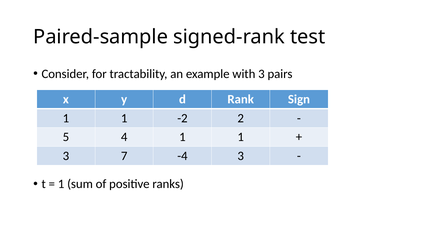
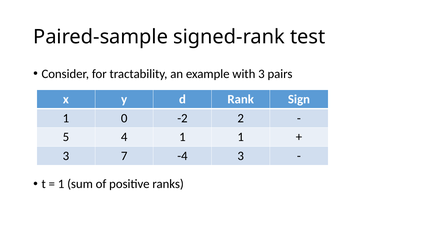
1: 1 -> 0 (124, 118)
